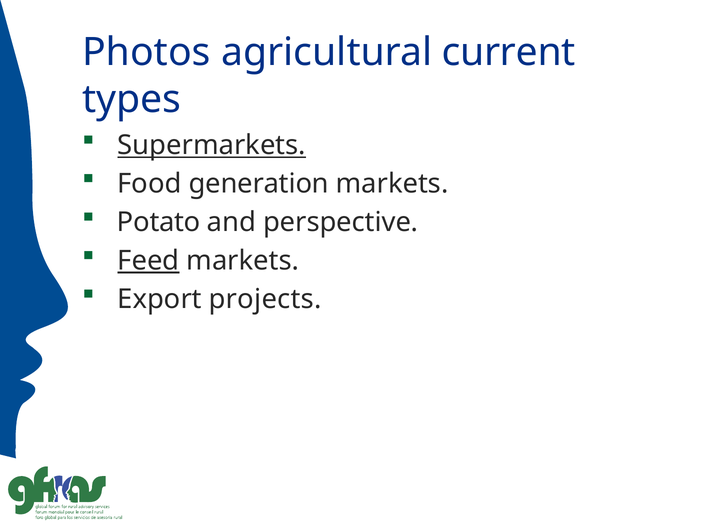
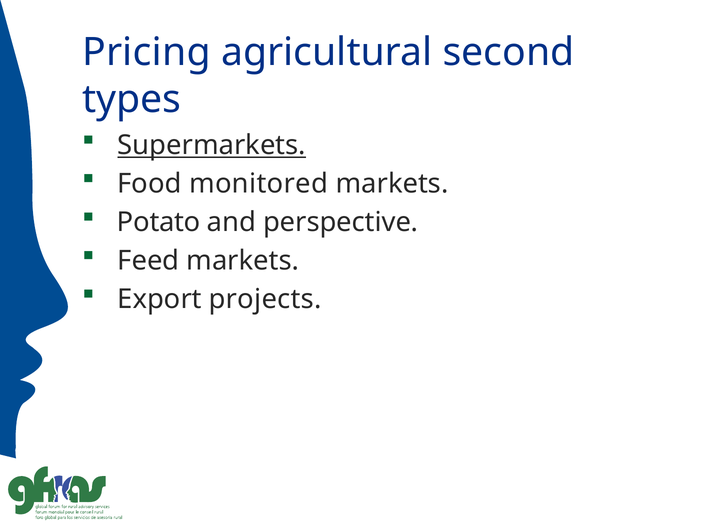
Photos: Photos -> Pricing (146, 52)
current: current -> second (509, 52)
generation: generation -> monitored (259, 184)
Feed underline: present -> none (148, 261)
